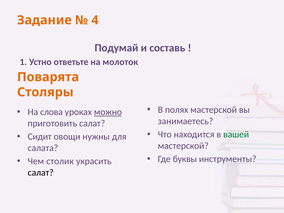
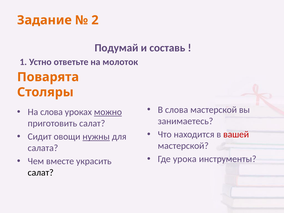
4: 4 -> 2 (95, 20)
В полях: полях -> слова (177, 110)
вашей colour: green -> red (236, 134)
нужны underline: none -> present (96, 137)
буквы: буквы -> урока (185, 159)
столик: столик -> вместе (60, 161)
